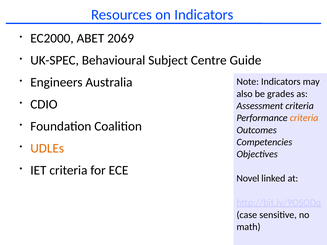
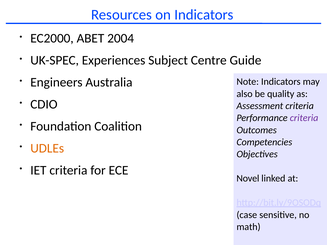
2069: 2069 -> 2004 (121, 38)
Behavioural: Behavioural -> Experiences (114, 60)
grades: grades -> quality (281, 94)
criteria colour: orange -> purple (304, 118)
